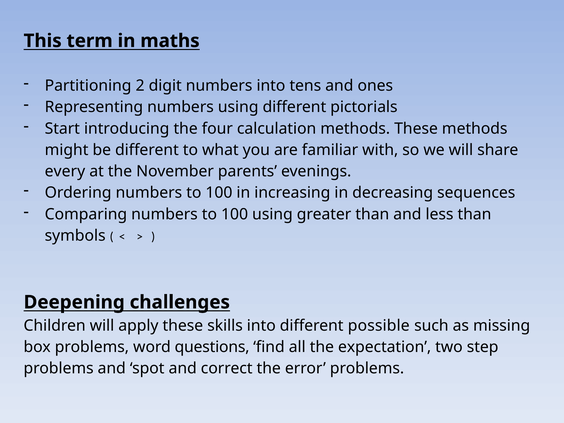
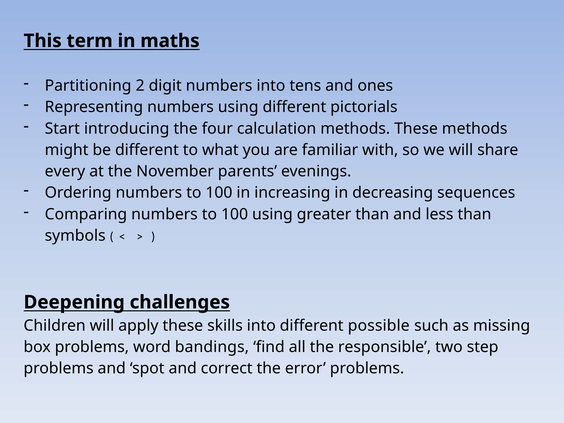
questions: questions -> bandings (212, 347)
expectation: expectation -> responsible (385, 347)
